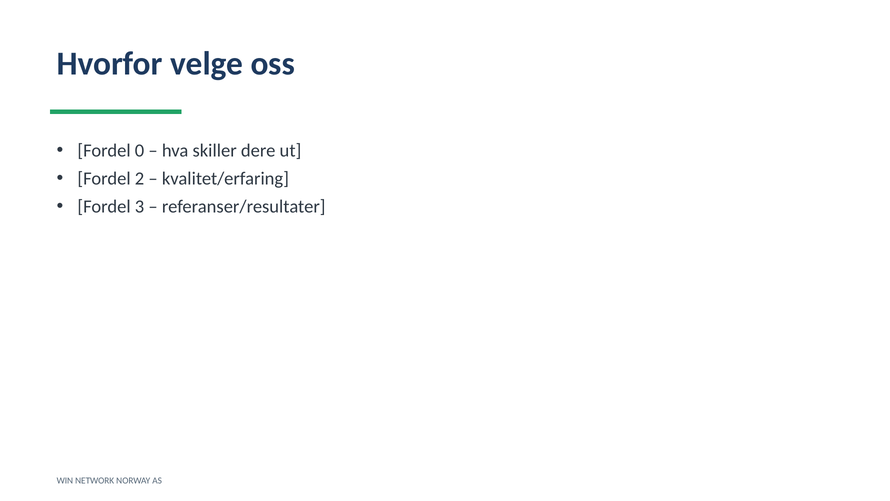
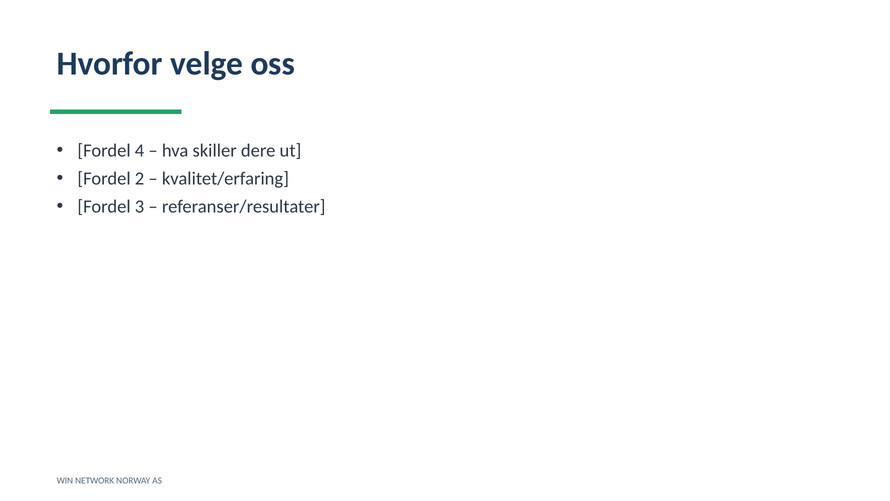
0: 0 -> 4 (140, 151)
